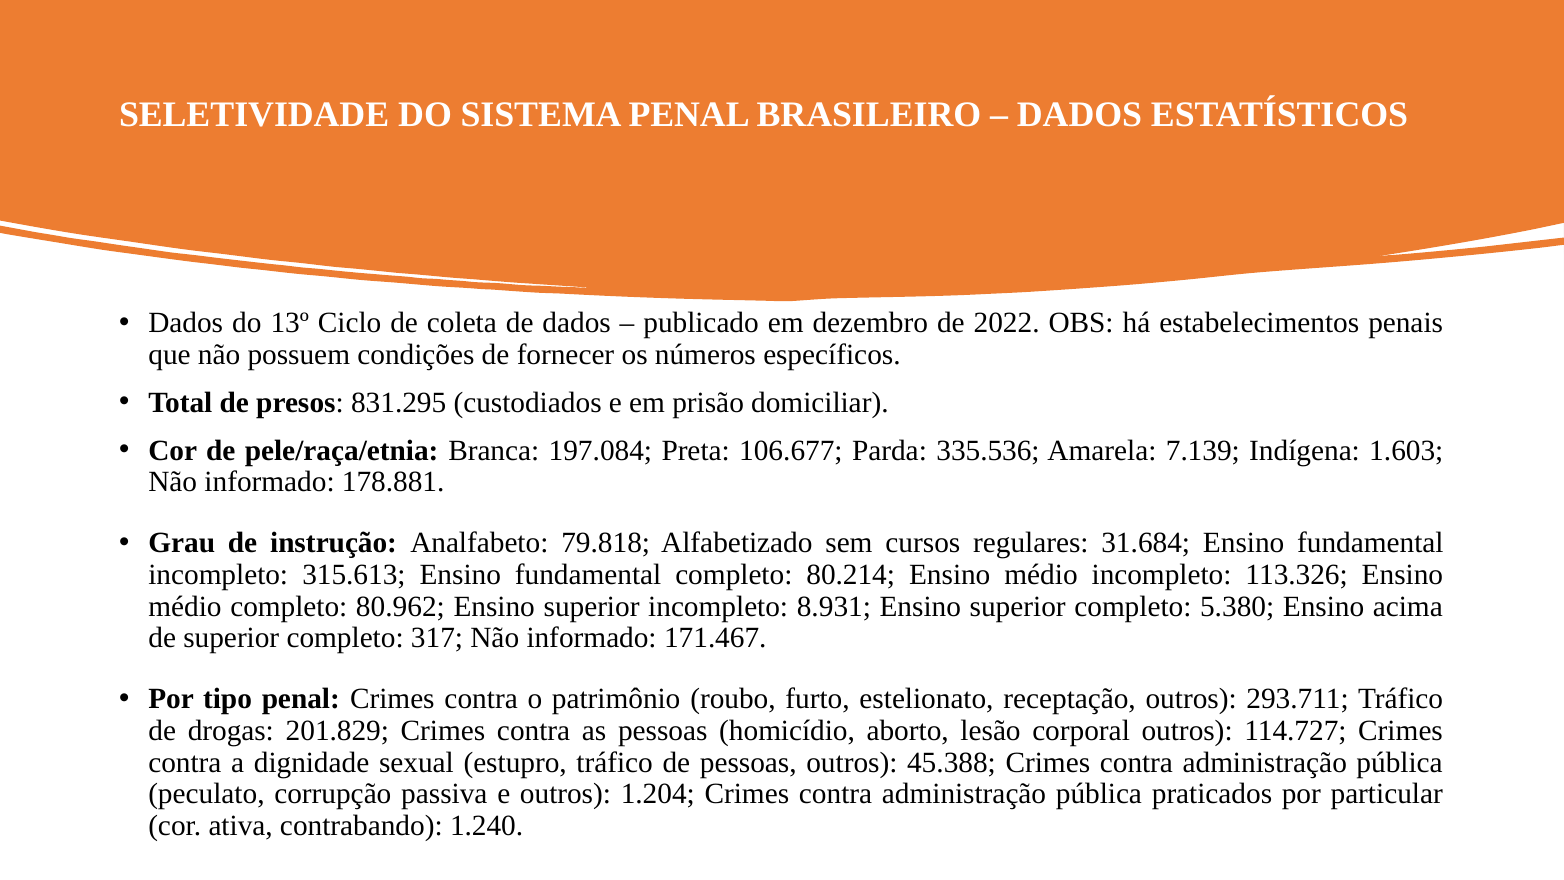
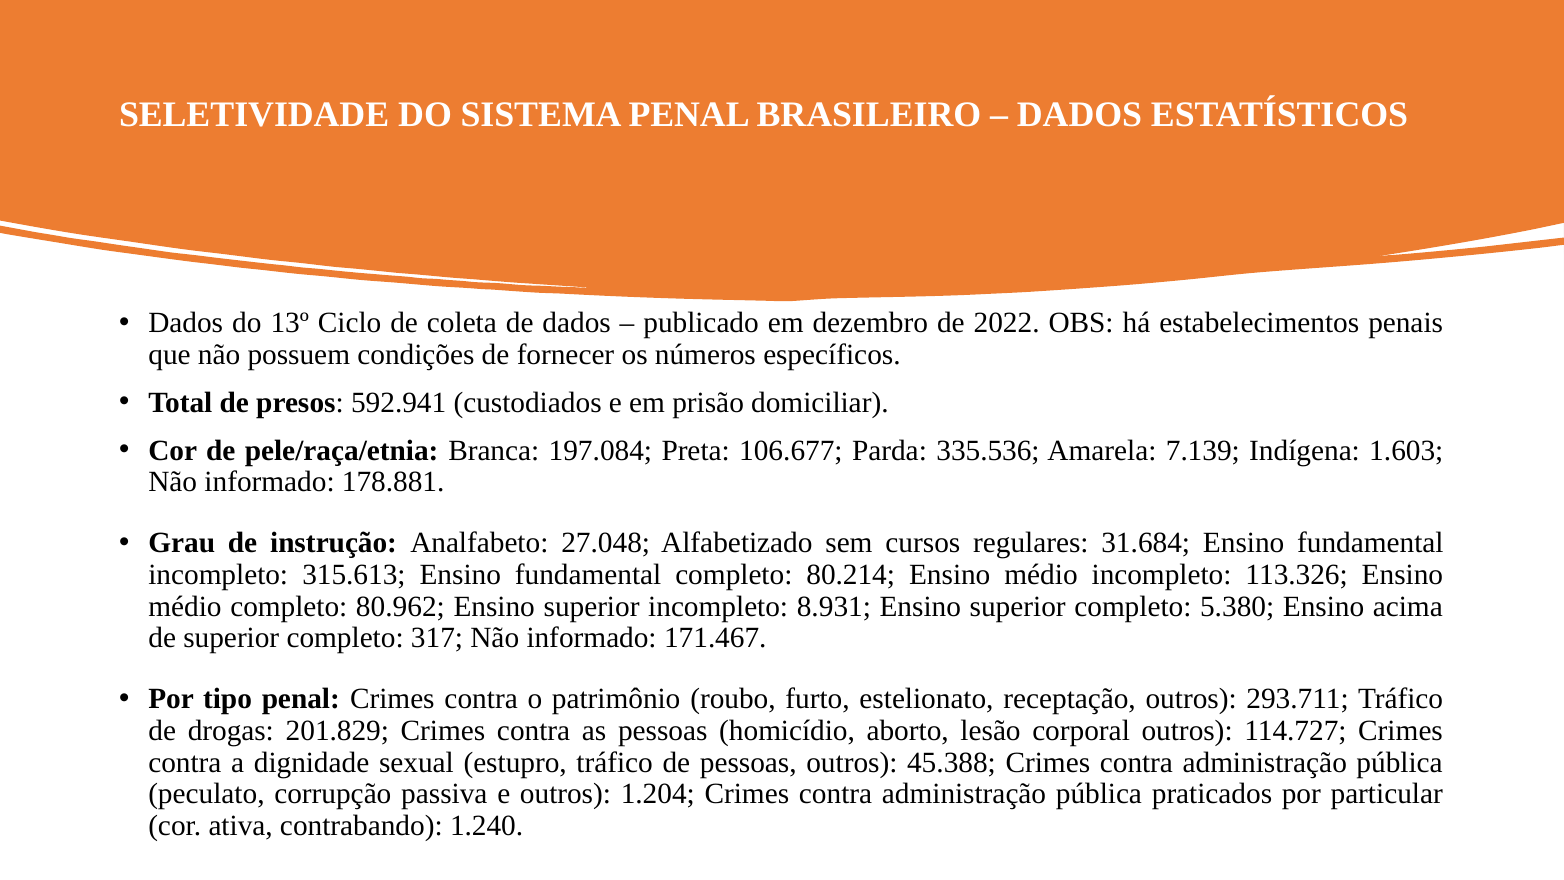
831.295: 831.295 -> 592.941 (399, 402)
79.818: 79.818 -> 27.048 (606, 543)
